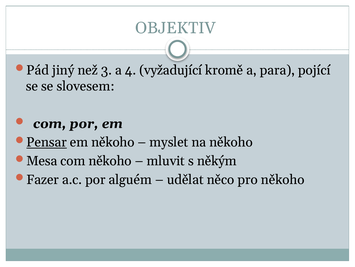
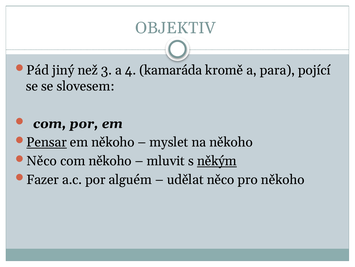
vyžadující: vyžadující -> kamaráda (171, 70)
Mesa: Mesa -> Něco (42, 161)
někým underline: none -> present (217, 161)
